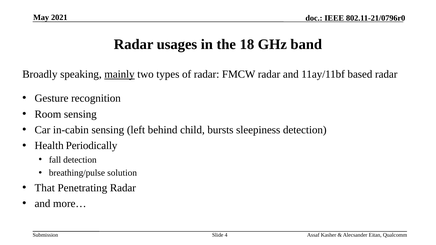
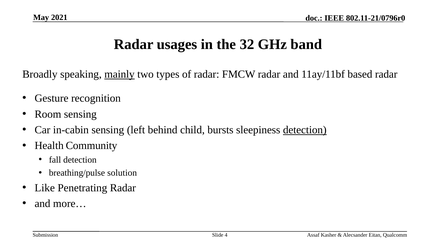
18: 18 -> 32 (247, 45)
detection underline: none -> present (305, 130)
Periodically: Periodically -> Community (92, 146)
That: That -> Like (45, 188)
